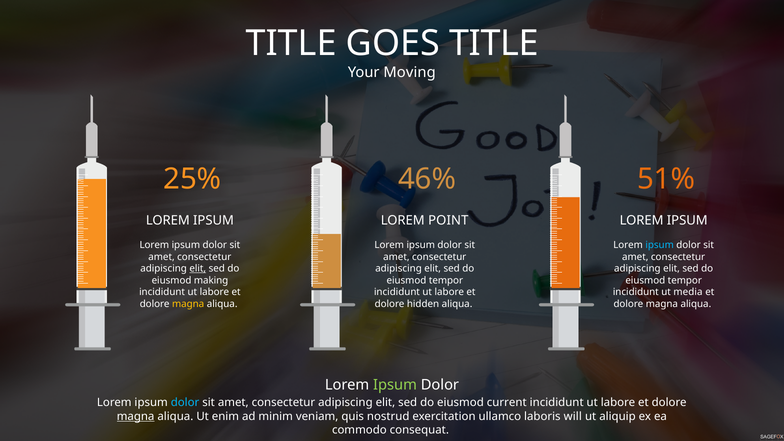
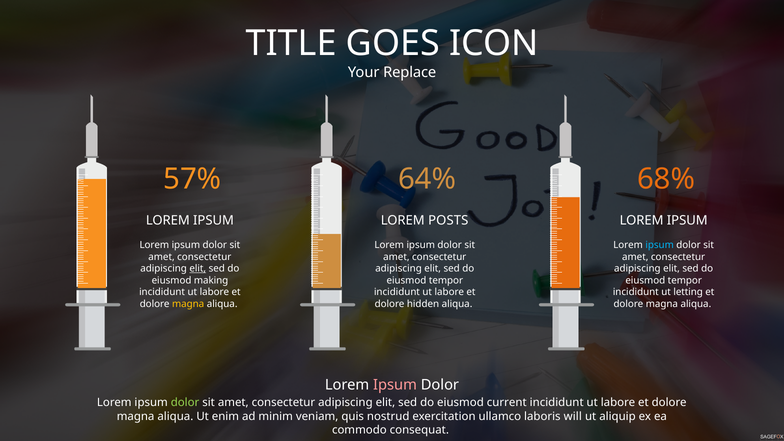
GOES TITLE: TITLE -> ICON (494, 44)
Moving: Moving -> Replace (410, 72)
25%: 25% -> 57% (192, 179)
46%: 46% -> 64% (427, 179)
51%: 51% -> 68% (666, 179)
POINT: POINT -> POSTS (448, 221)
media: media -> letting (688, 292)
Ipsum colour: light green -> pink (395, 385)
dolor colour: light blue -> light green (185, 403)
magna underline: present -> none (136, 416)
